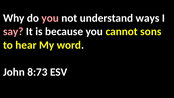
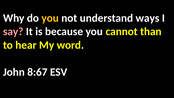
you colour: pink -> yellow (50, 18)
sons: sons -> than (151, 31)
8:73: 8:73 -> 8:67 (37, 72)
